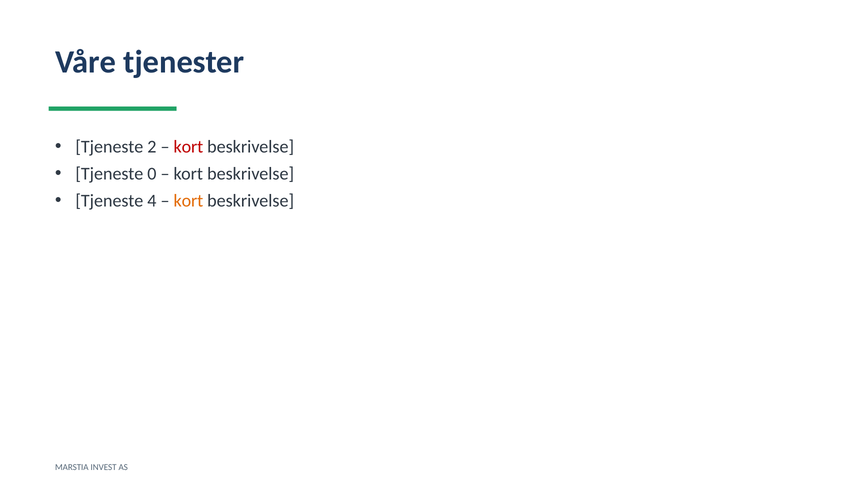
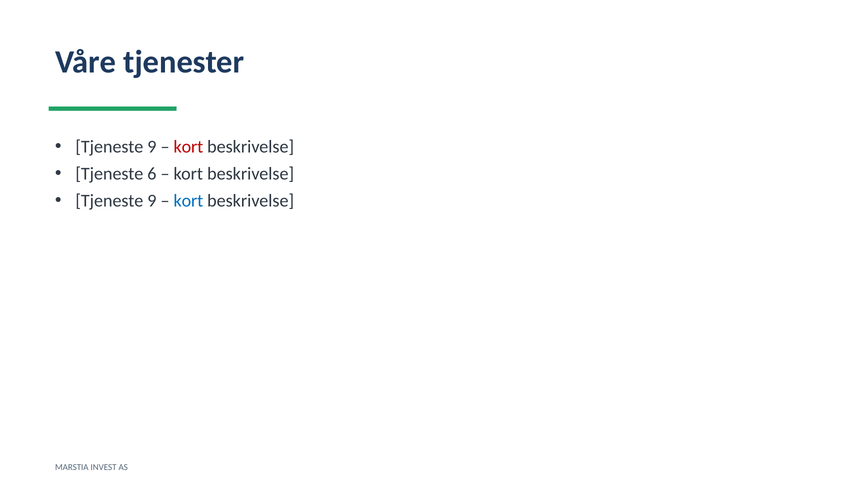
2: 2 -> 9 (152, 147)
0: 0 -> 6 (152, 174)
4: 4 -> 9 (152, 201)
kort colour: orange -> blue (188, 201)
